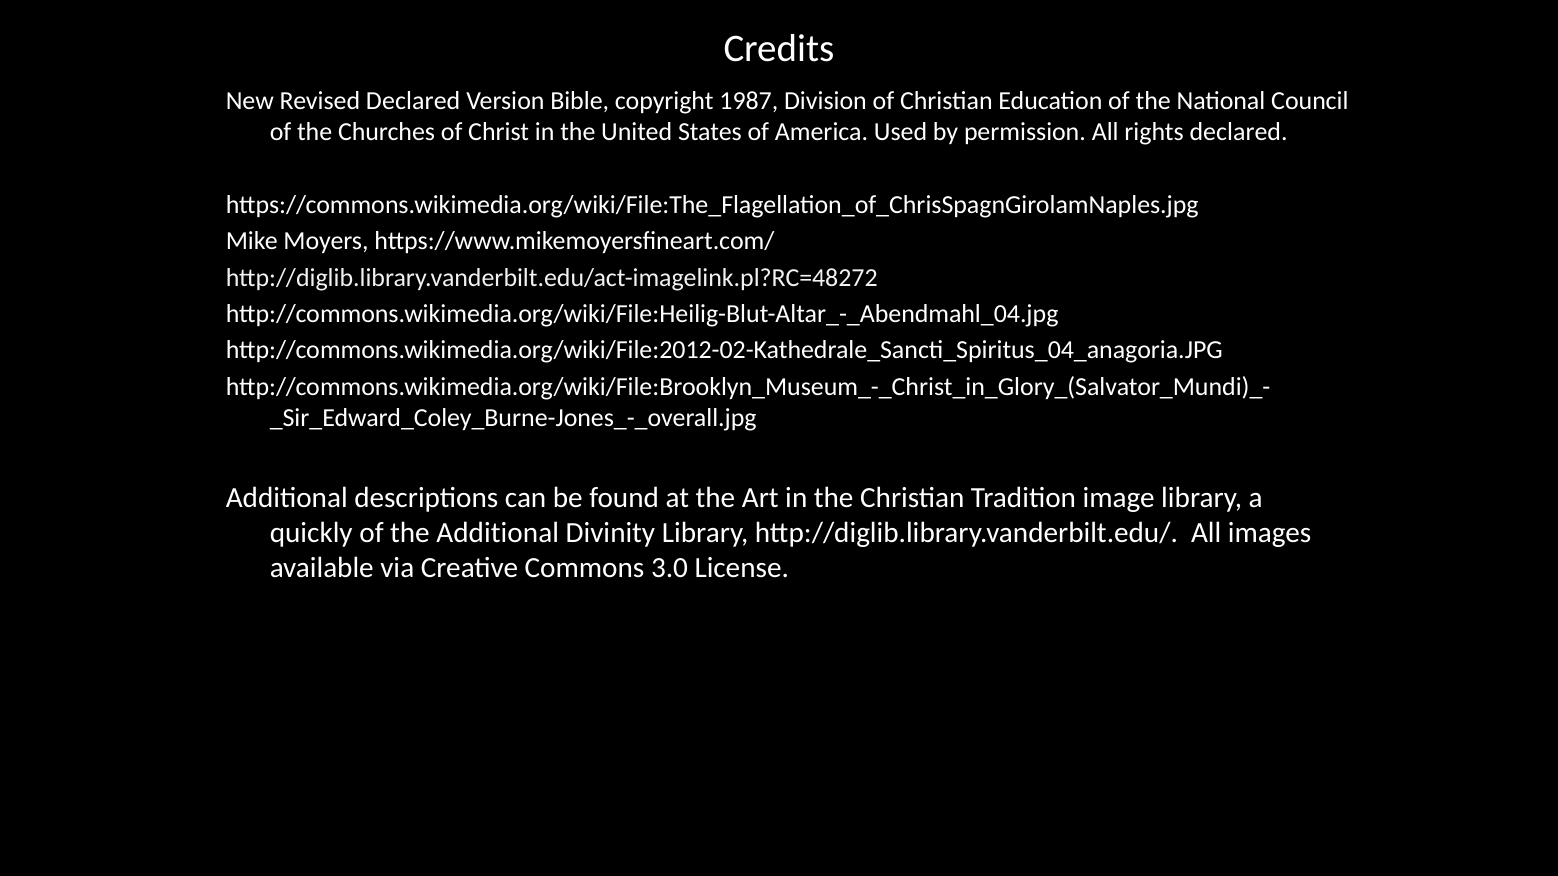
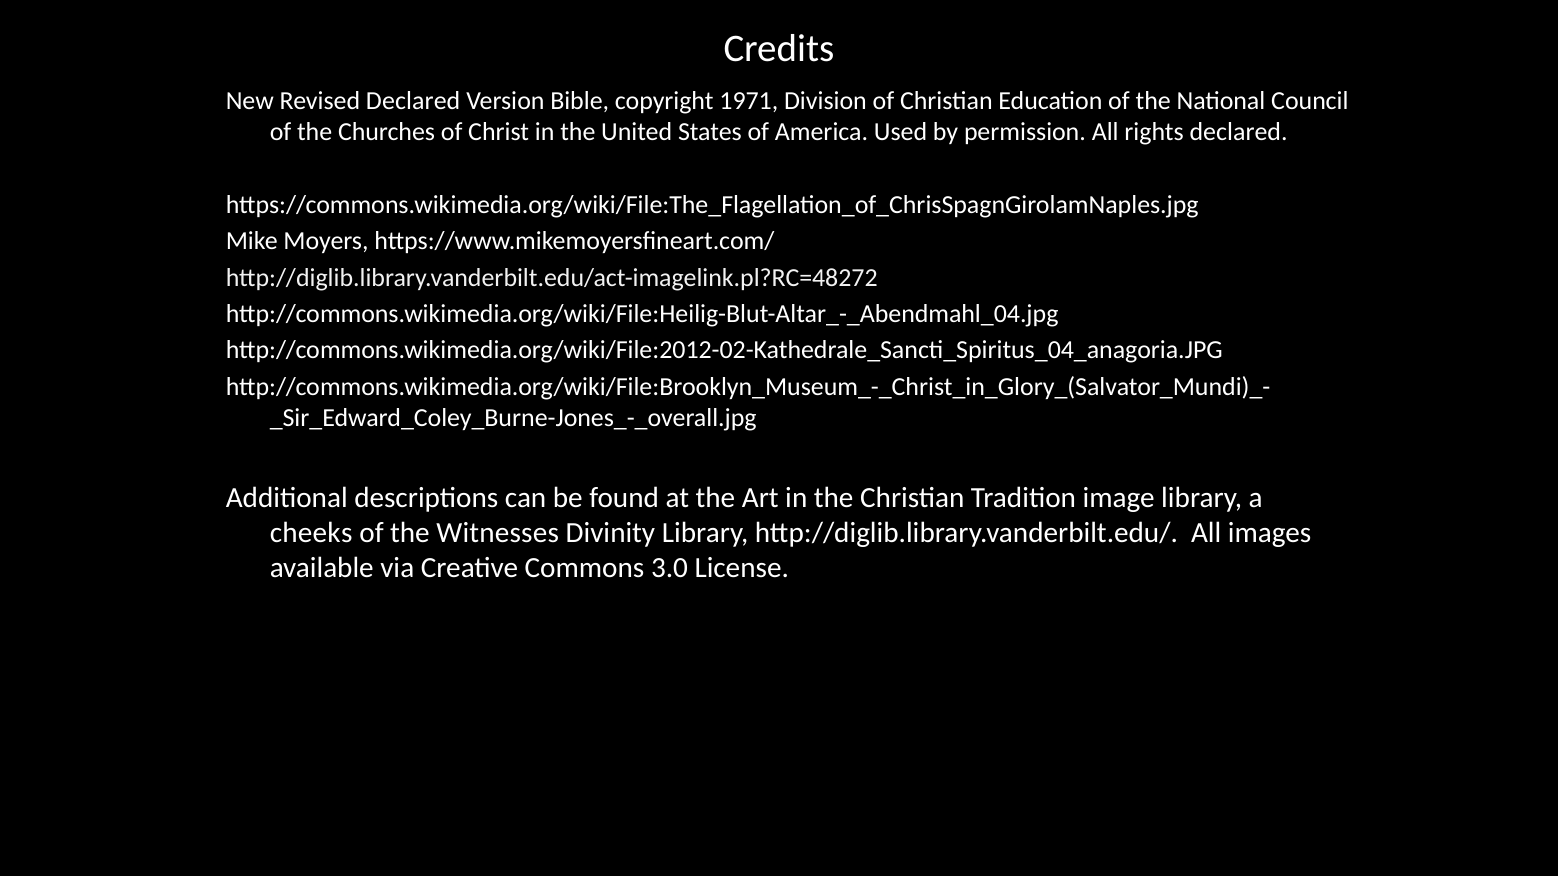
1987: 1987 -> 1971 (749, 101)
quickly: quickly -> cheeks (311, 533)
the Additional: Additional -> Witnesses (498, 533)
